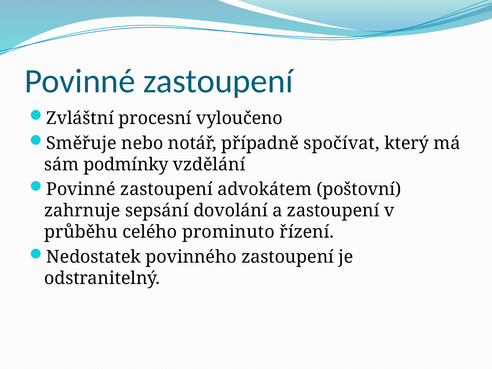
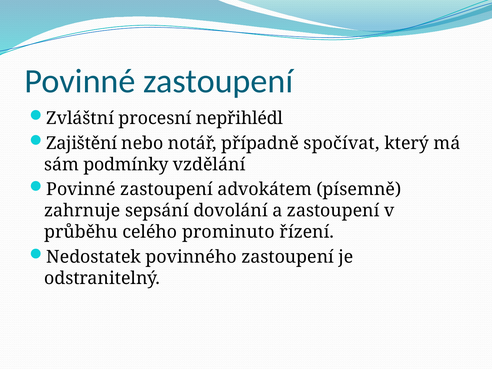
vyloučeno: vyloučeno -> nepřihlédl (239, 118)
Směřuje: Směřuje -> Zajištění (82, 143)
poštovní: poštovní -> písemně (359, 189)
